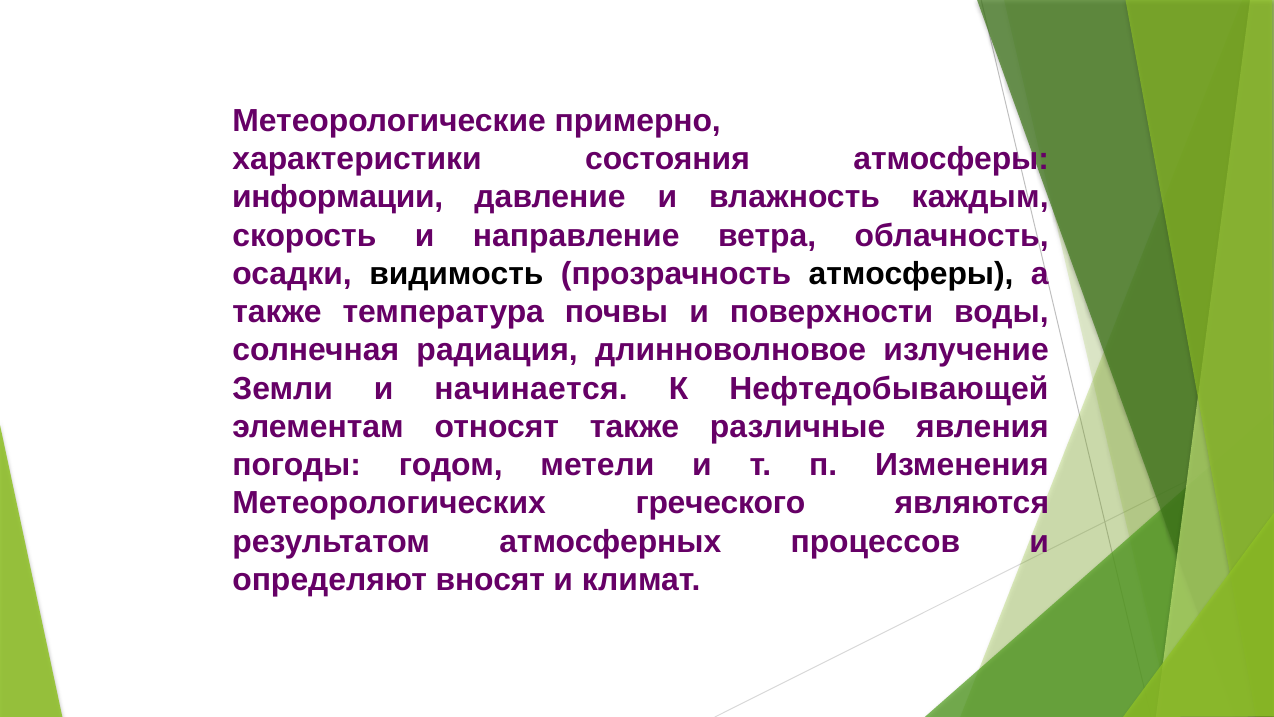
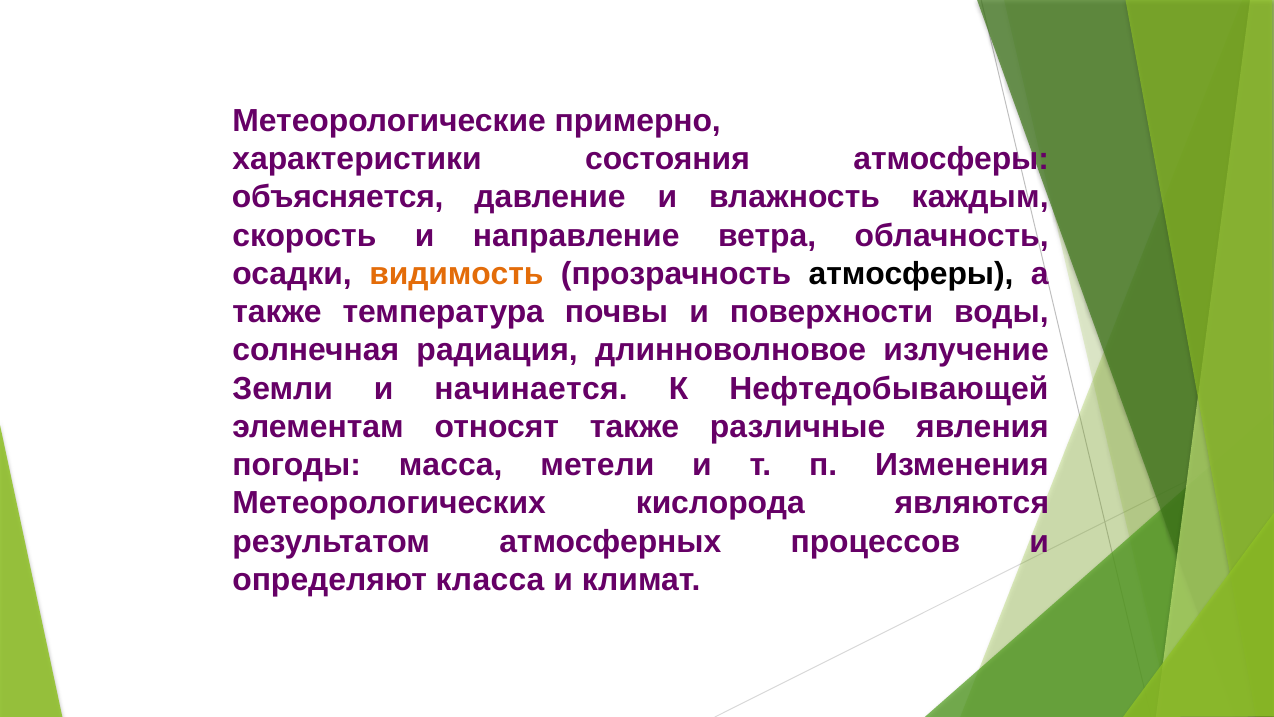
информации: информации -> объясняется (338, 197)
видимость colour: black -> orange (456, 274)
годом: годом -> масса (451, 465)
греческого: греческого -> кислорода (720, 503)
вносят: вносят -> класса (490, 580)
